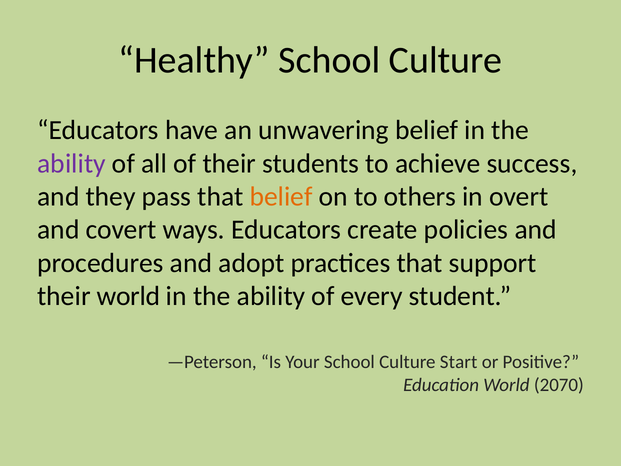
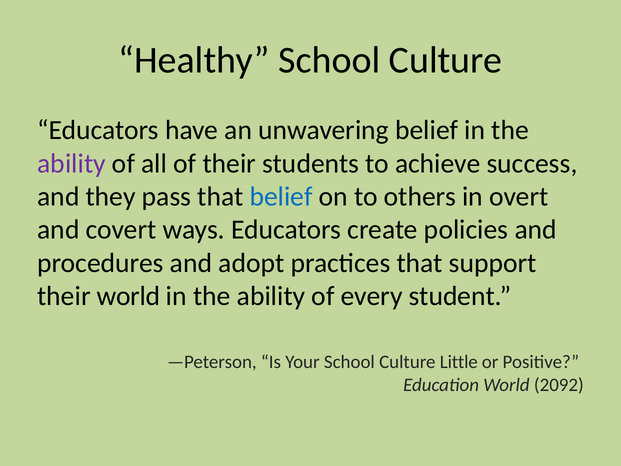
belief colour: orange -> blue (281, 197)
Start: Start -> Little (459, 362)
2070: 2070 -> 2092 (559, 385)
